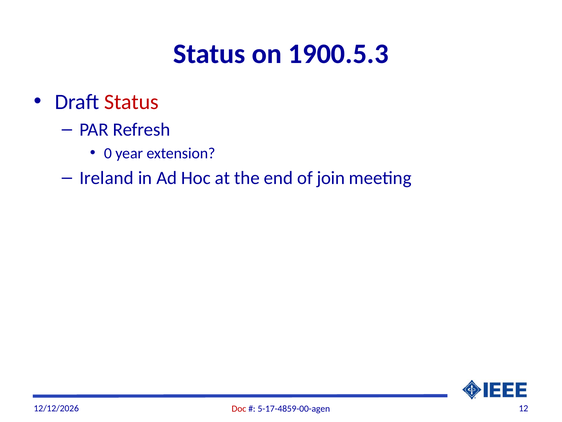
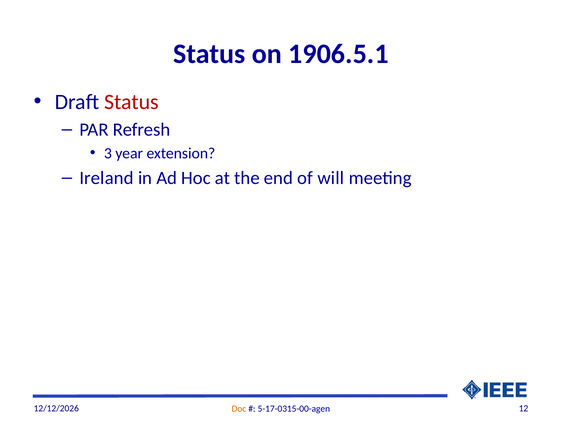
1900.5.3: 1900.5.3 -> 1906.5.1 (338, 54)
0: 0 -> 3 (108, 153)
join: join -> will (331, 178)
Doc colour: red -> orange (239, 408)
5-17-4859-00-agen: 5-17-4859-00-agen -> 5-17-0315-00-agen (294, 408)
